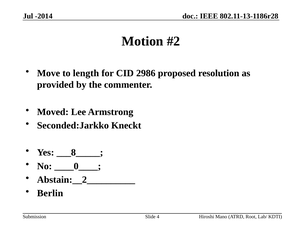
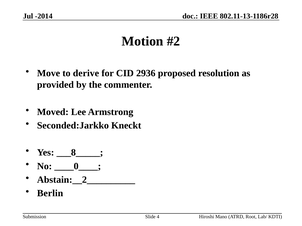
length: length -> derive (86, 73)
2986: 2986 -> 2936 (146, 73)
